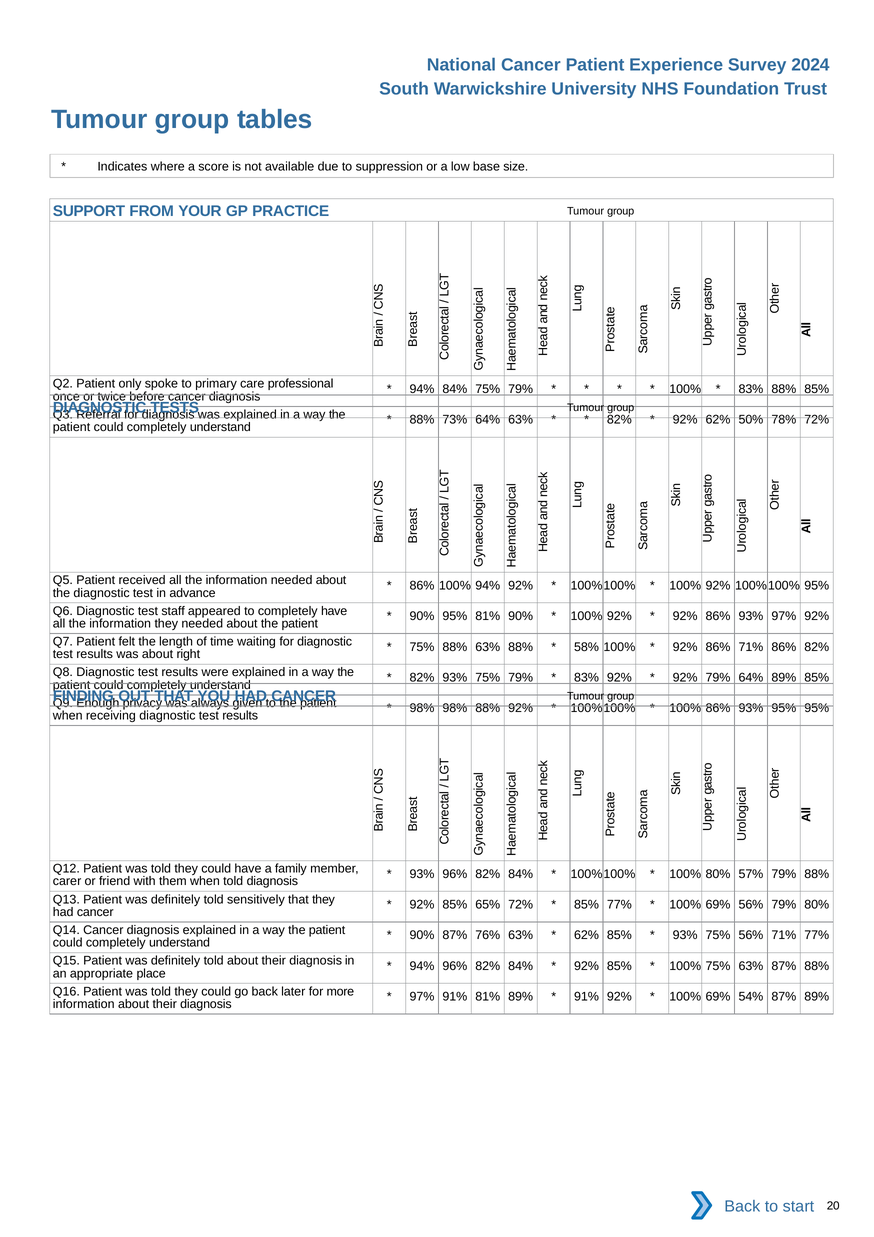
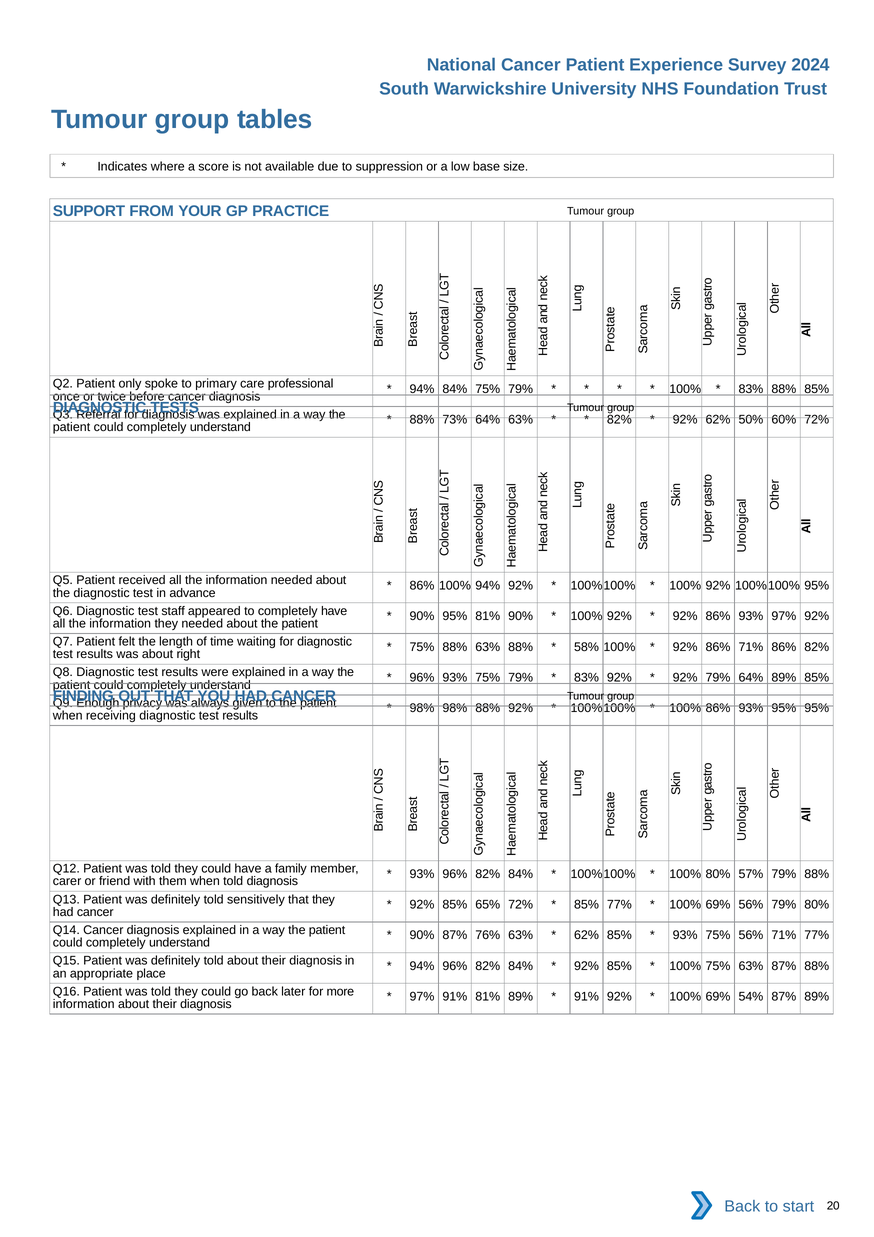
78%: 78% -> 60% (784, 420)
82%: 82% -> 96% (422, 678)
